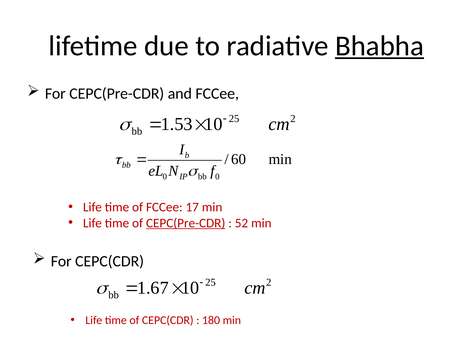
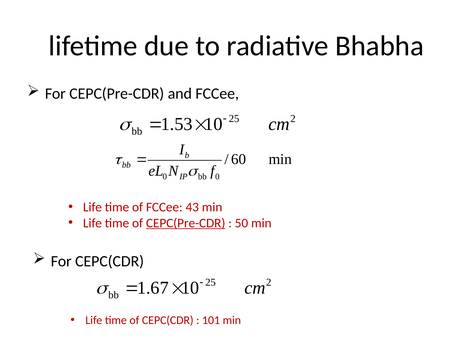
Bhabha underline: present -> none (379, 46)
17: 17 -> 43 (192, 207)
52: 52 -> 50 (241, 223)
180: 180 -> 101 (211, 320)
